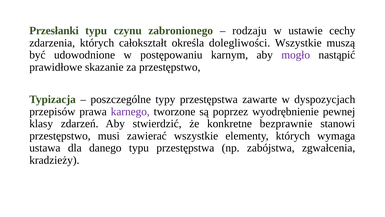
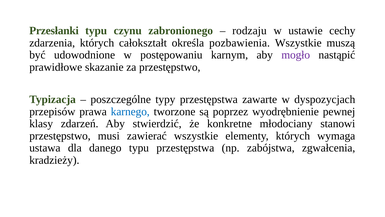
dolegliwości: dolegliwości -> pozbawienia (240, 43)
karnego colour: purple -> blue (130, 111)
bezprawnie: bezprawnie -> młodociany (286, 123)
